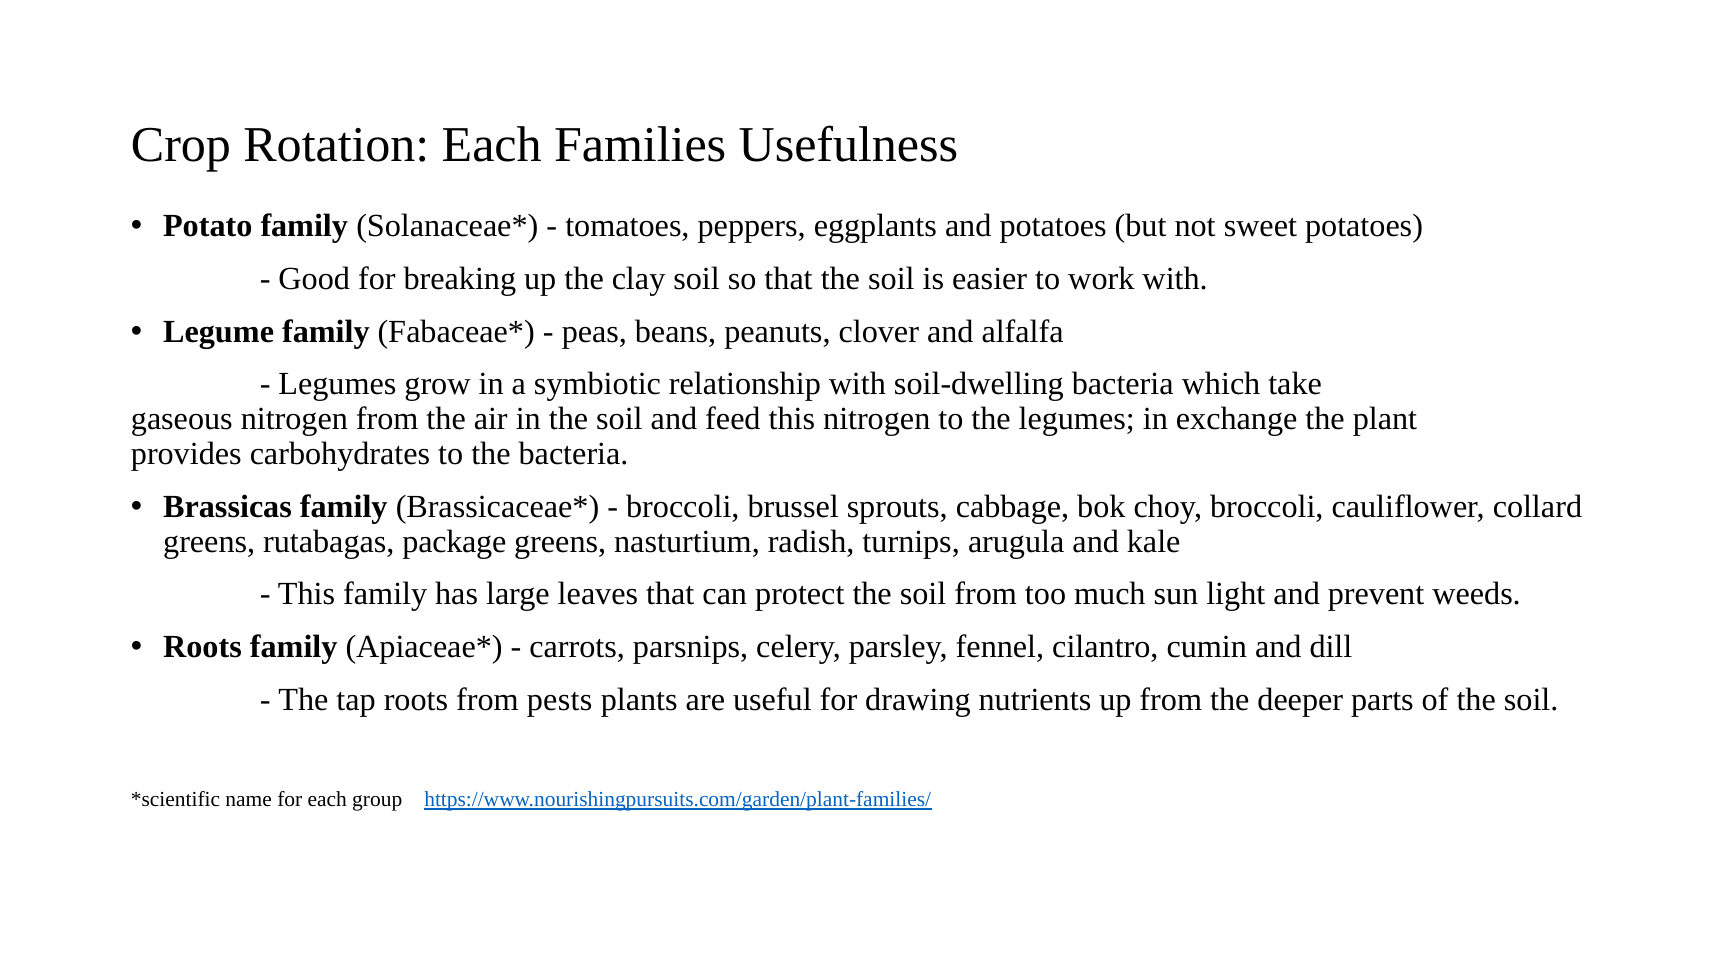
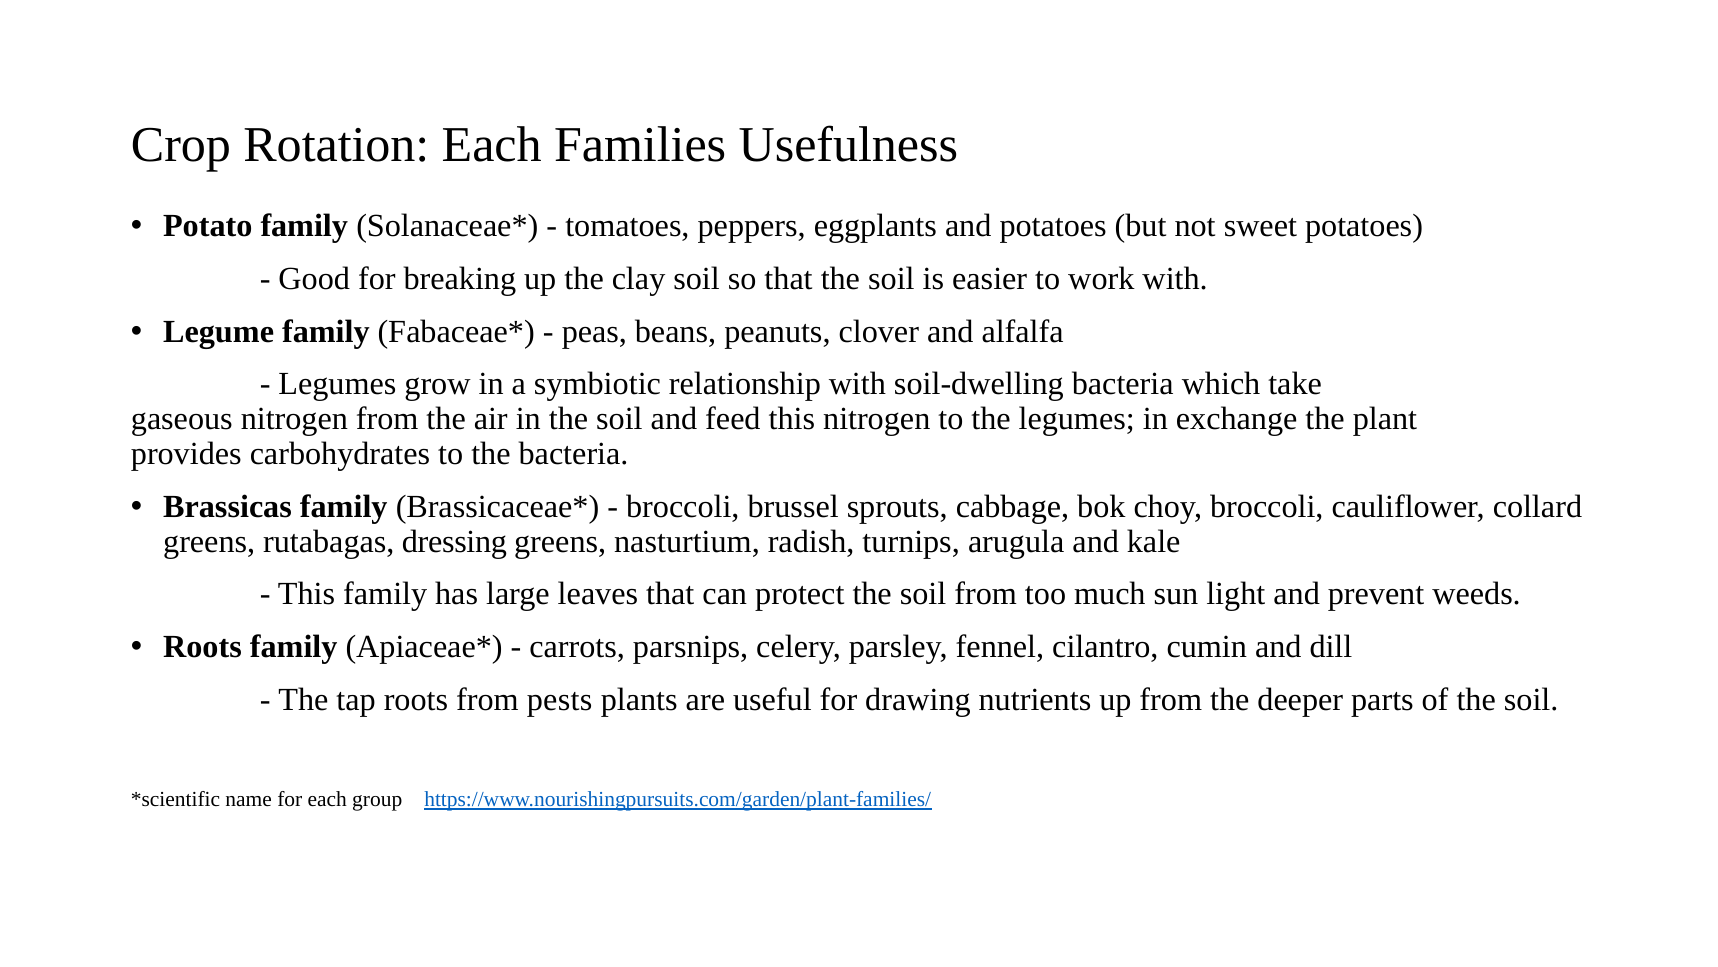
package: package -> dressing (454, 541)
